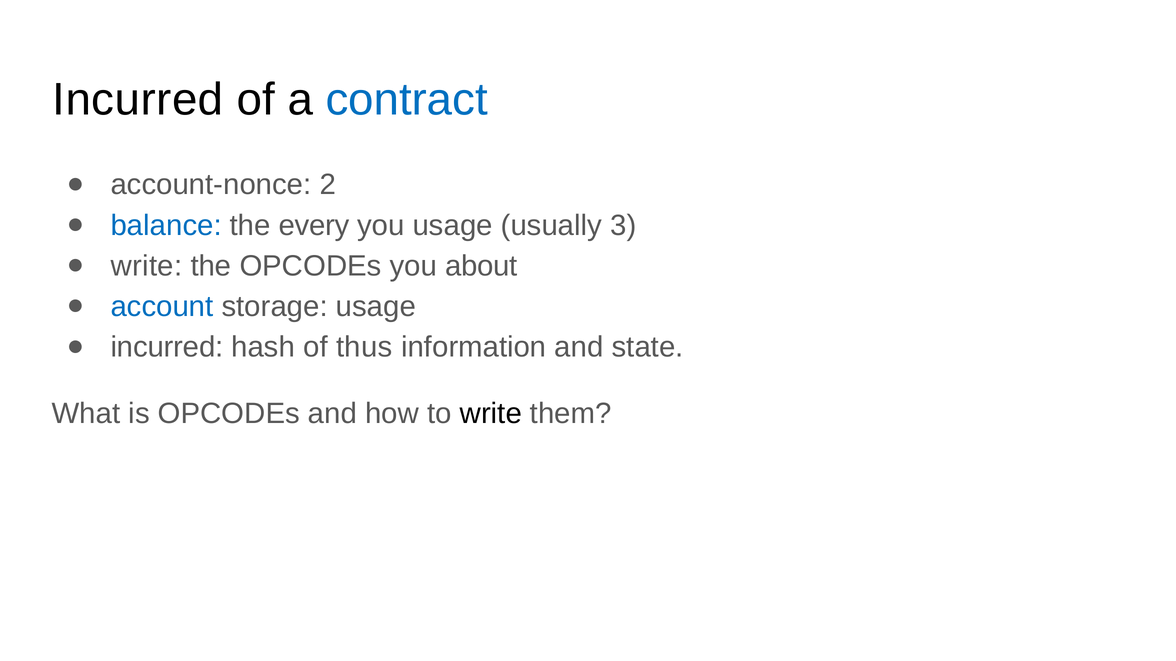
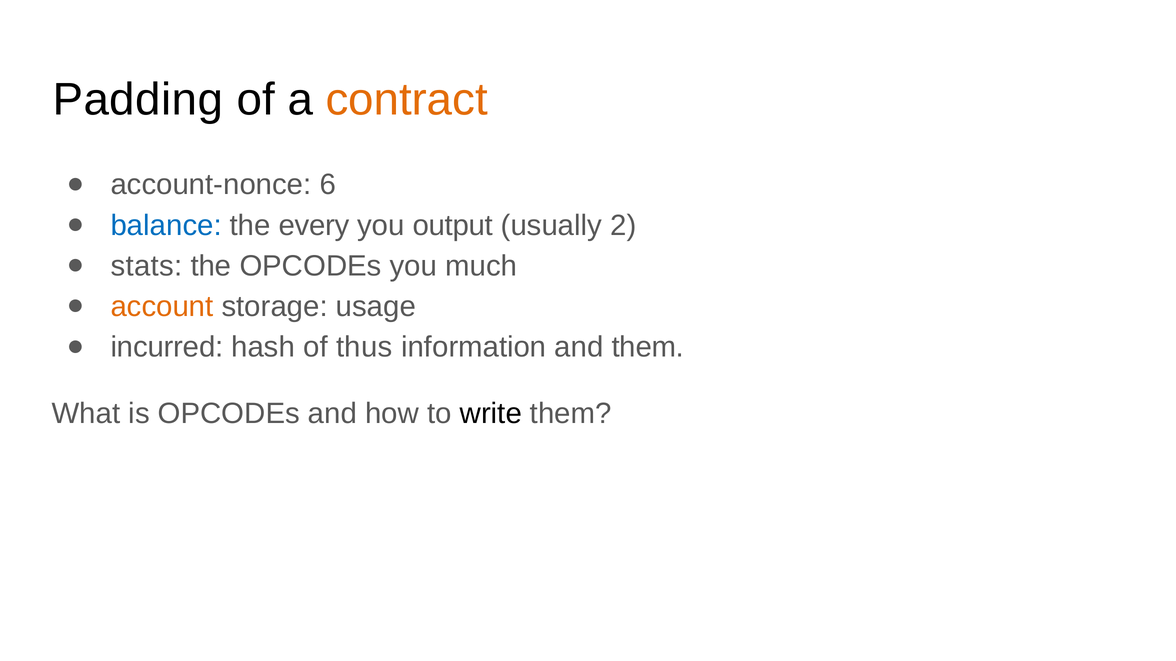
Incurred: Incurred -> Padding (138, 100)
contract colour: blue -> orange (407, 100)
2: 2 -> 6 (328, 185)
you usage: usage -> output (453, 225)
3: 3 -> 2 (623, 225)
write: write -> stats (146, 266)
about: about -> much (481, 266)
account colour: blue -> orange (162, 307)
and state: state -> them (648, 347)
